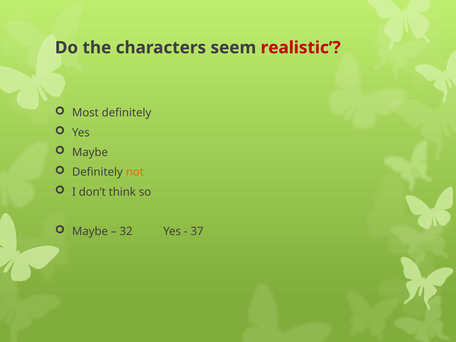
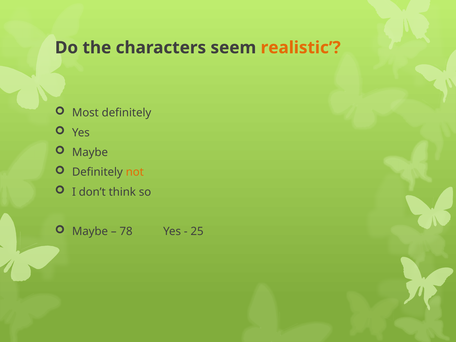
realistic colour: red -> orange (301, 48)
32: 32 -> 78 (126, 231)
37: 37 -> 25 (197, 231)
